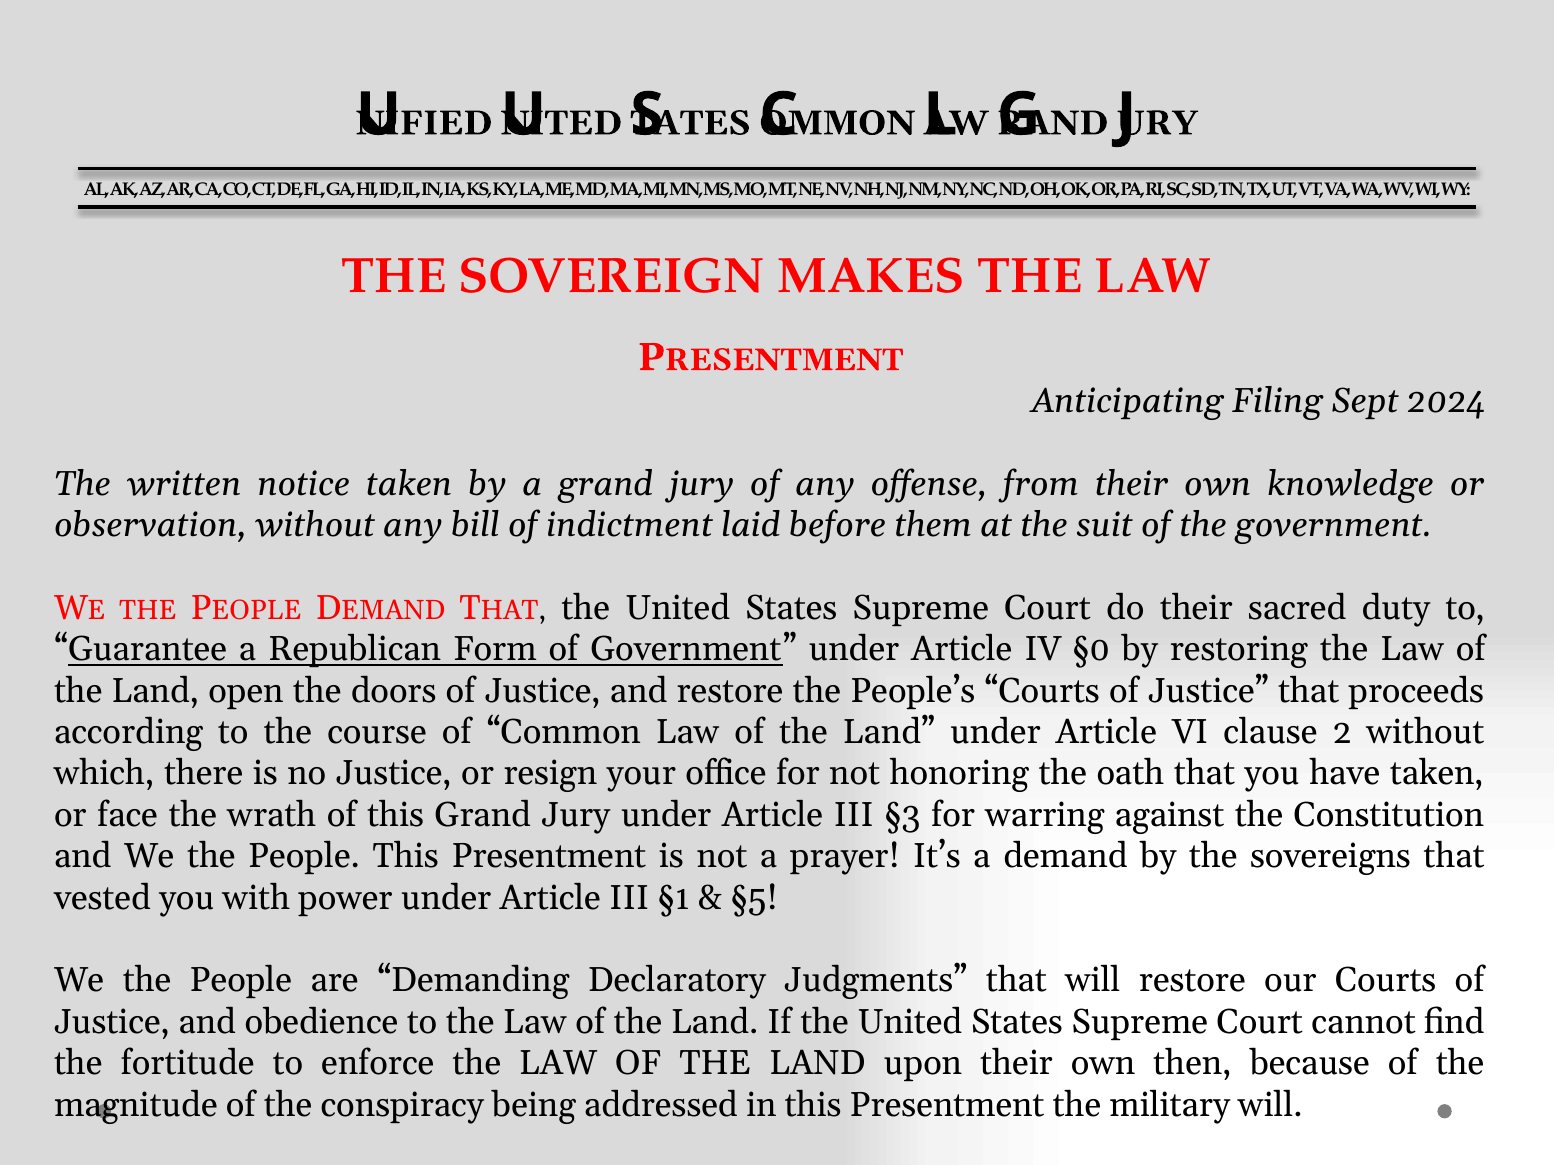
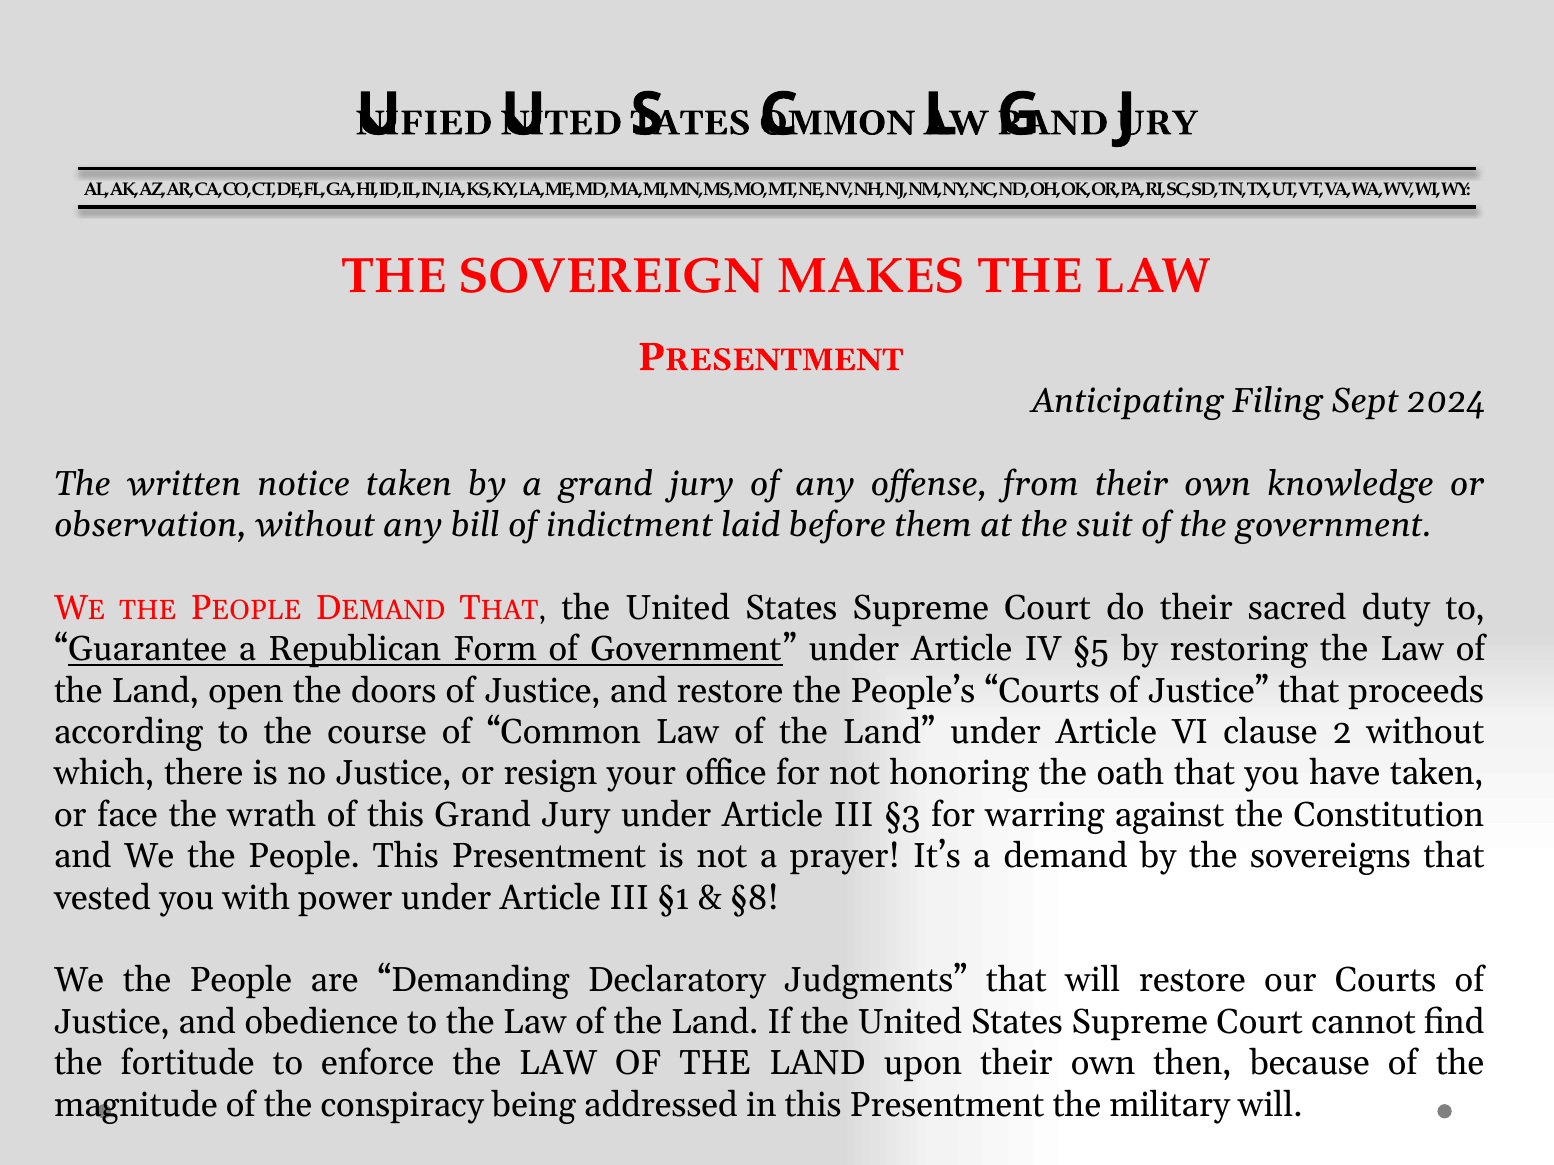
§0: §0 -> §5 (1091, 650)
§5: §5 -> §8 (755, 898)
